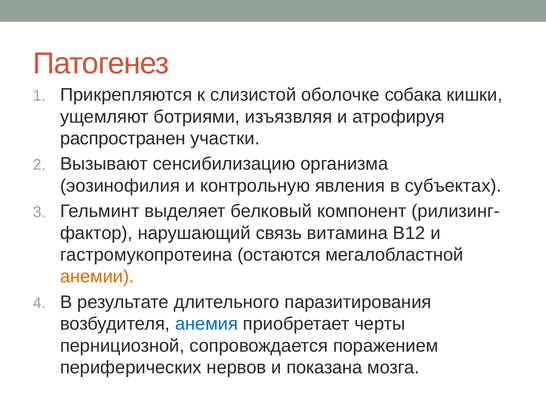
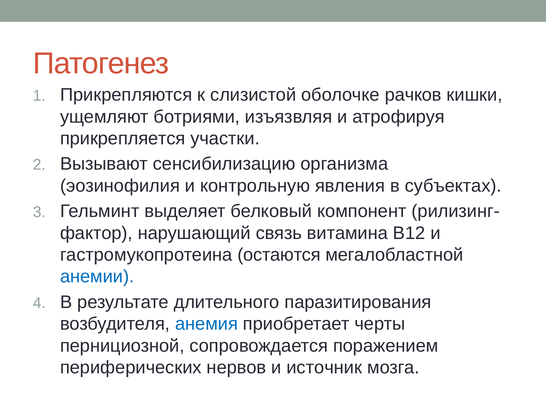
собака: собака -> рачков (413, 95)
распространен: распространен -> прикрепляется (123, 139)
анемии colour: orange -> blue (97, 277)
показана: показана -> источник (324, 368)
